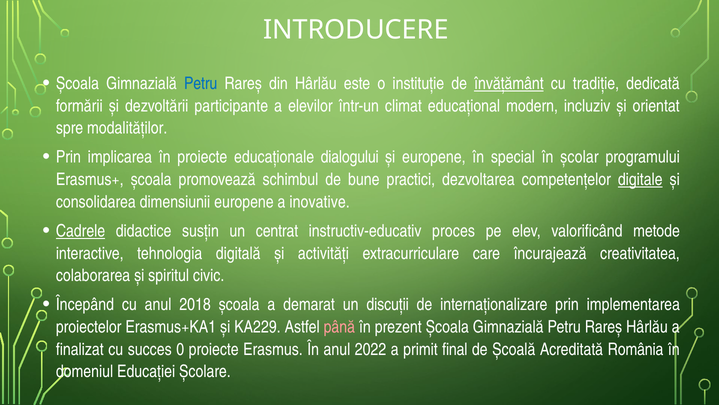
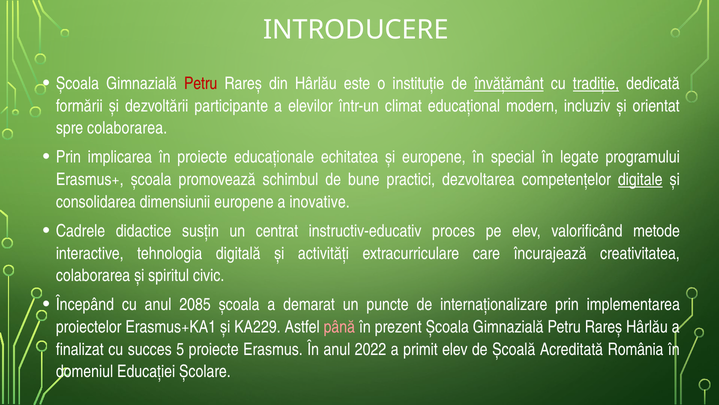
Petru colour: blue -> red (201, 83)
tradiție underline: none -> present (596, 83)
spre modalităților: modalităților -> colaborarea (127, 128)
dialogului: dialogului -> echitatea (350, 157)
școlar: școlar -> legate (579, 157)
Cadrele underline: present -> none (81, 231)
2018: 2018 -> 2085 (195, 304)
discuții: discuții -> puncte (388, 304)
0: 0 -> 5 (180, 349)
primit final: final -> elev (455, 349)
